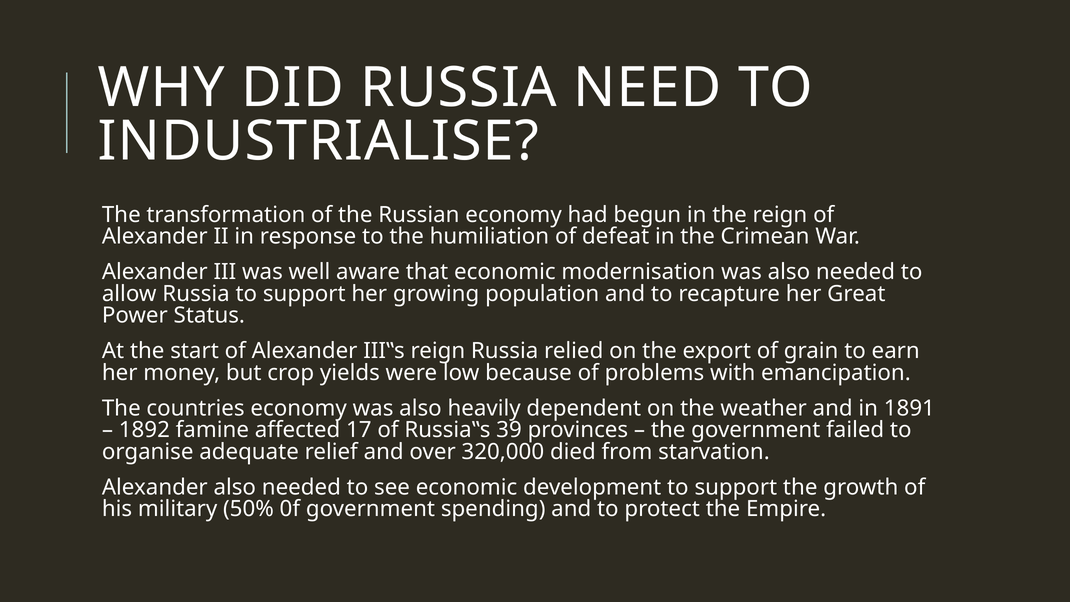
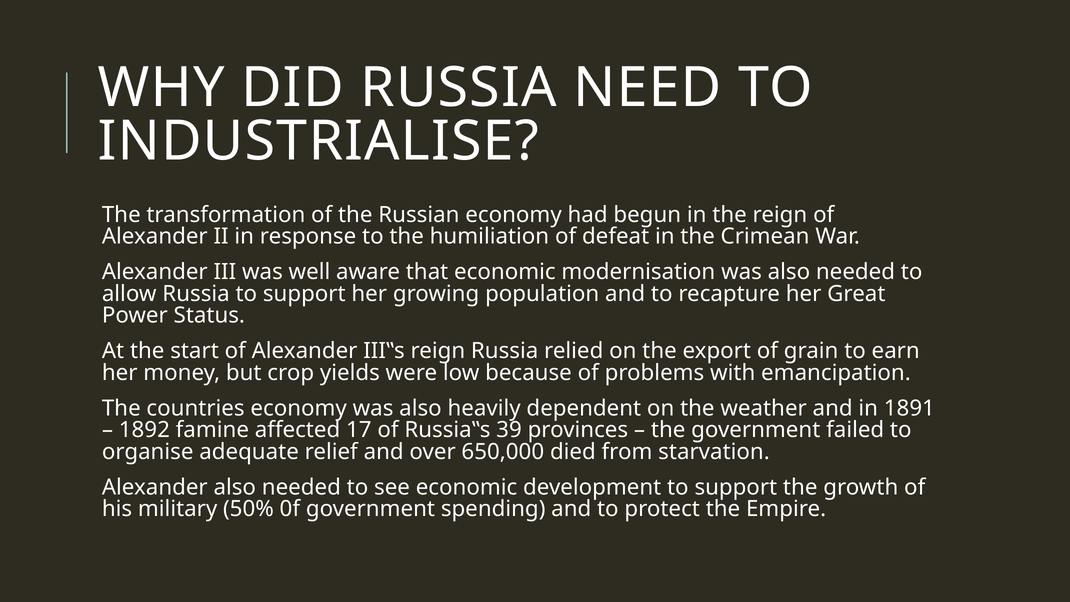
320,000: 320,000 -> 650,000 (503, 452)
